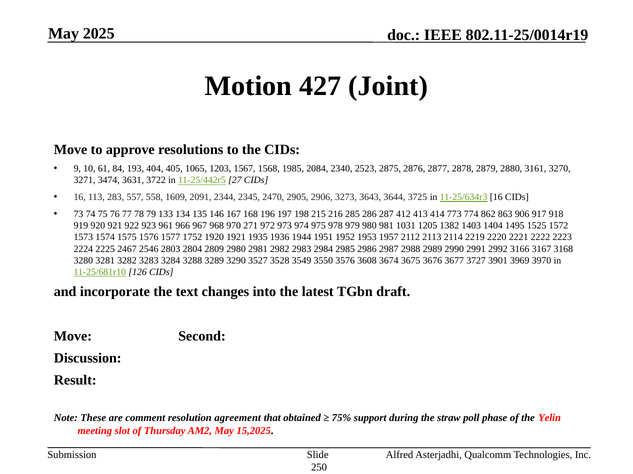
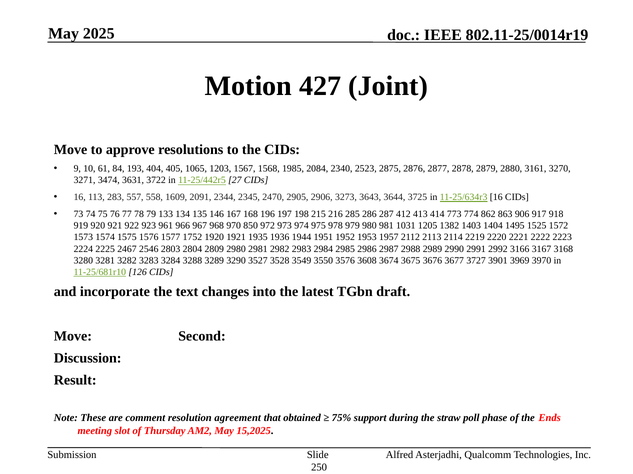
271: 271 -> 850 (251, 226)
Yelin: Yelin -> Ends (550, 419)
